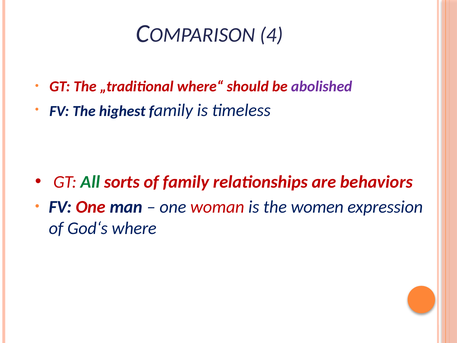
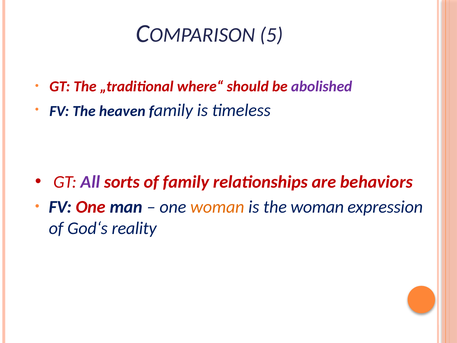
4: 4 -> 5 (271, 35)
highest: highest -> heaven (122, 111)
All colour: green -> purple (90, 182)
woman colour: red -> orange (217, 207)
the women: women -> woman (317, 207)
where: where -> reality (134, 228)
